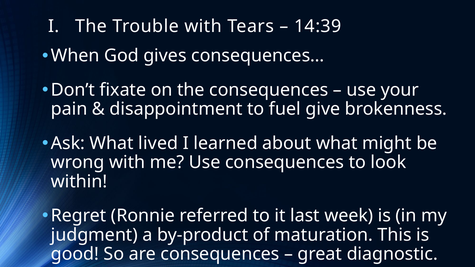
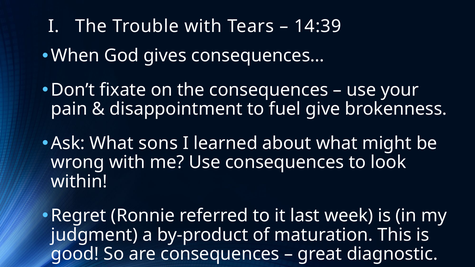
lived: lived -> sons (158, 143)
